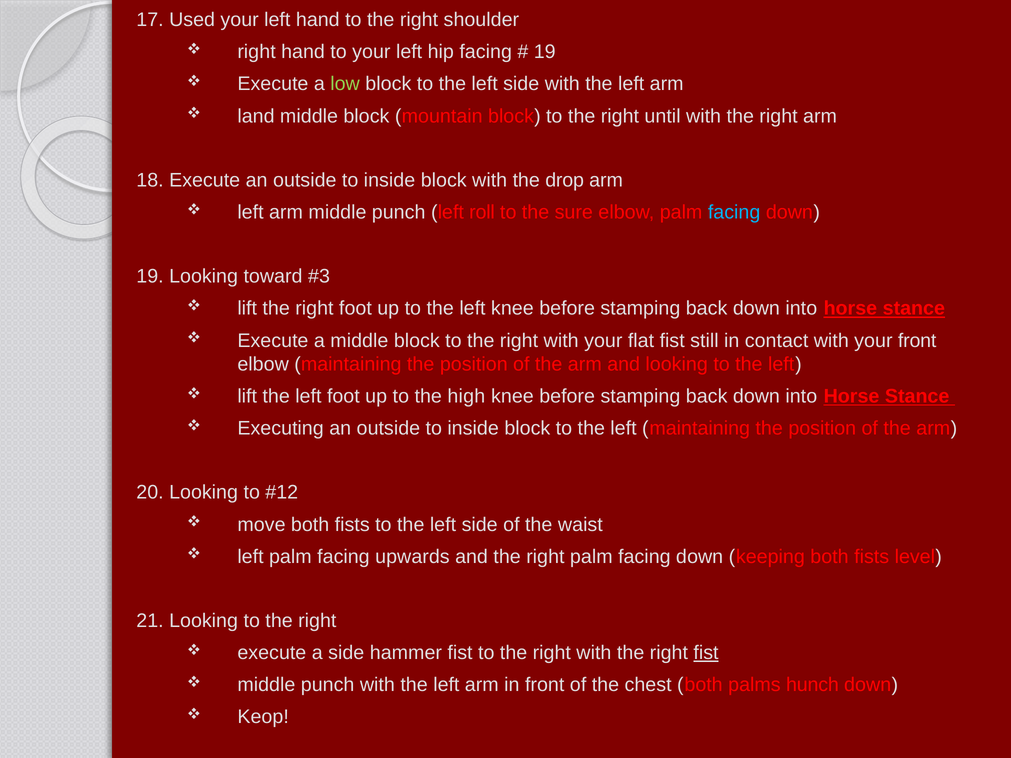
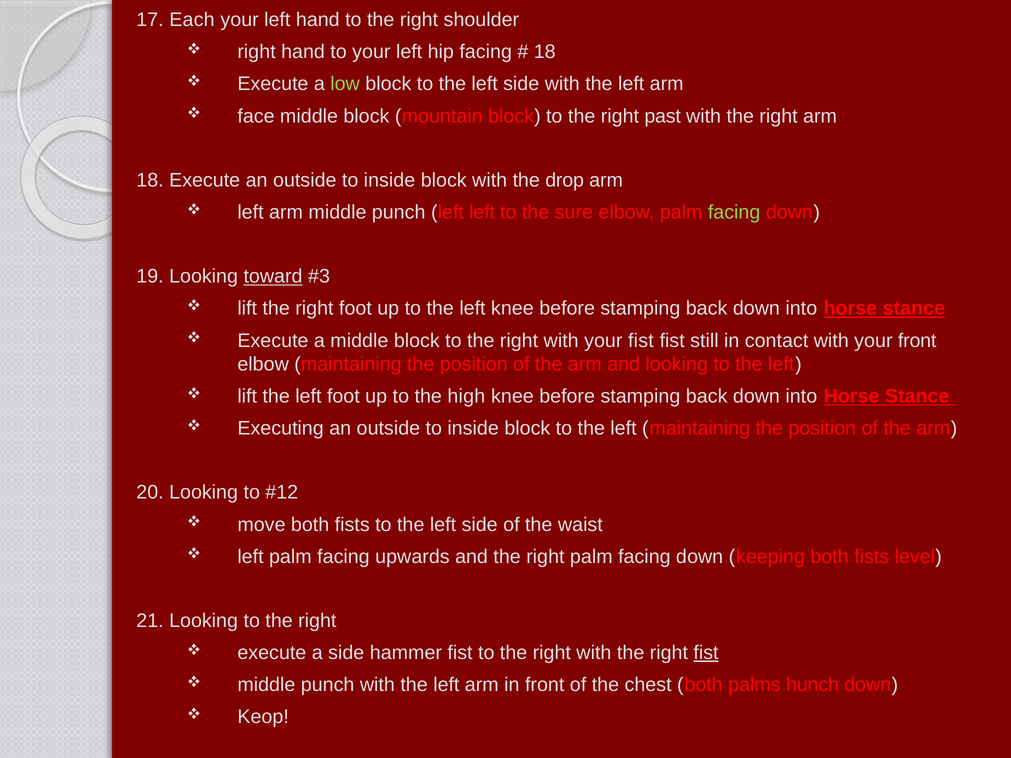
Used: Used -> Each (192, 20)
19: 19 -> 18 (545, 52)
land: land -> face (256, 116)
until: until -> past (663, 116)
left roll: roll -> left (482, 212)
facing colour: light blue -> light green (734, 212)
toward underline: none -> present (273, 277)
your flat: flat -> fist (641, 341)
